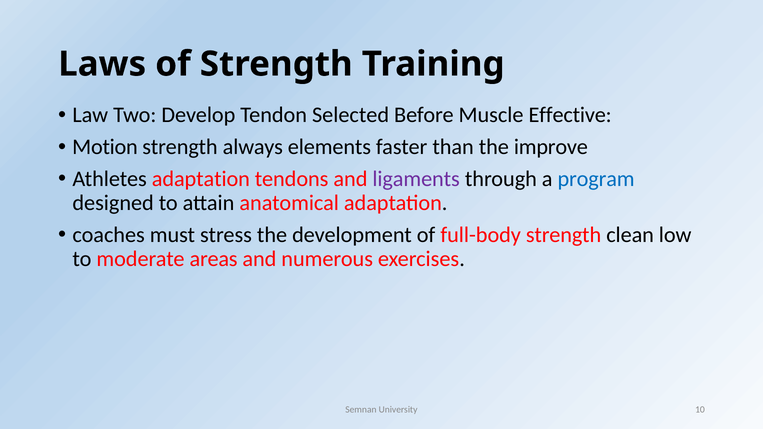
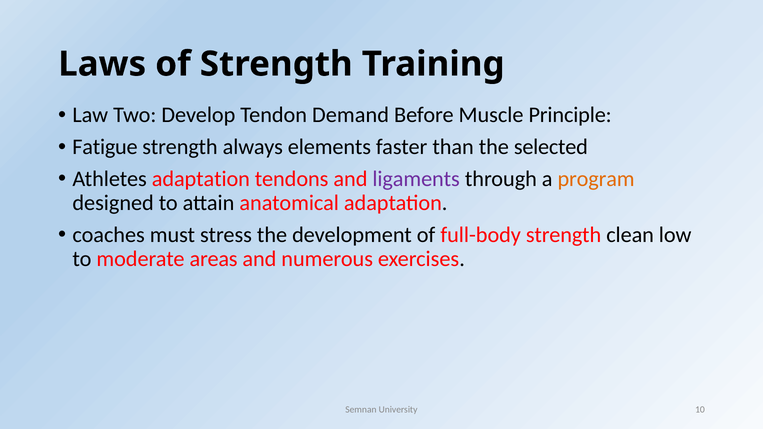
Selected: Selected -> Demand (351, 115)
Effective: Effective -> Principle (570, 115)
Motion: Motion -> Fatigue (105, 147)
improve: improve -> selected (551, 147)
program colour: blue -> orange (596, 179)
